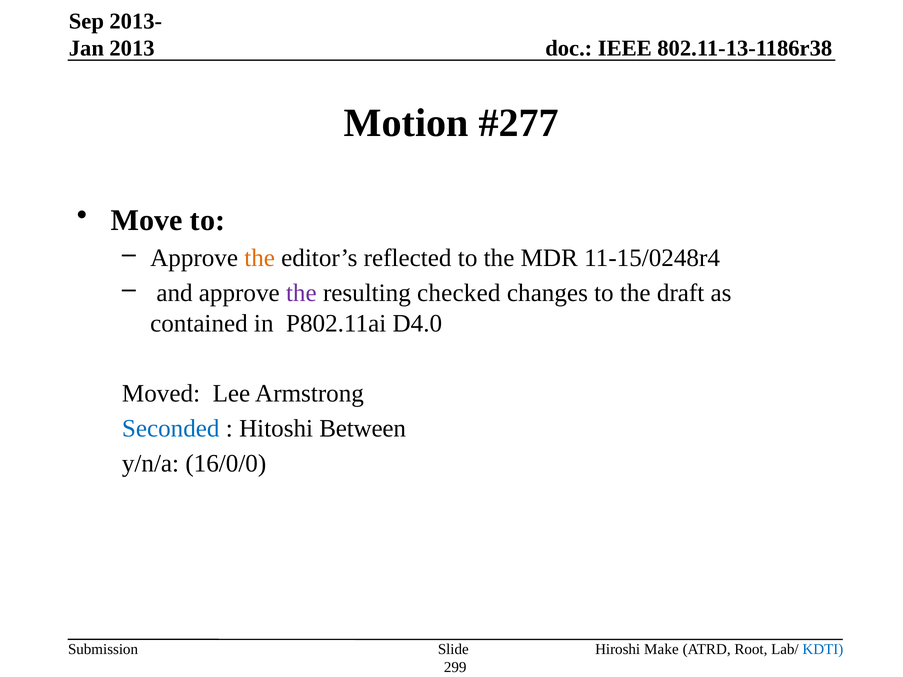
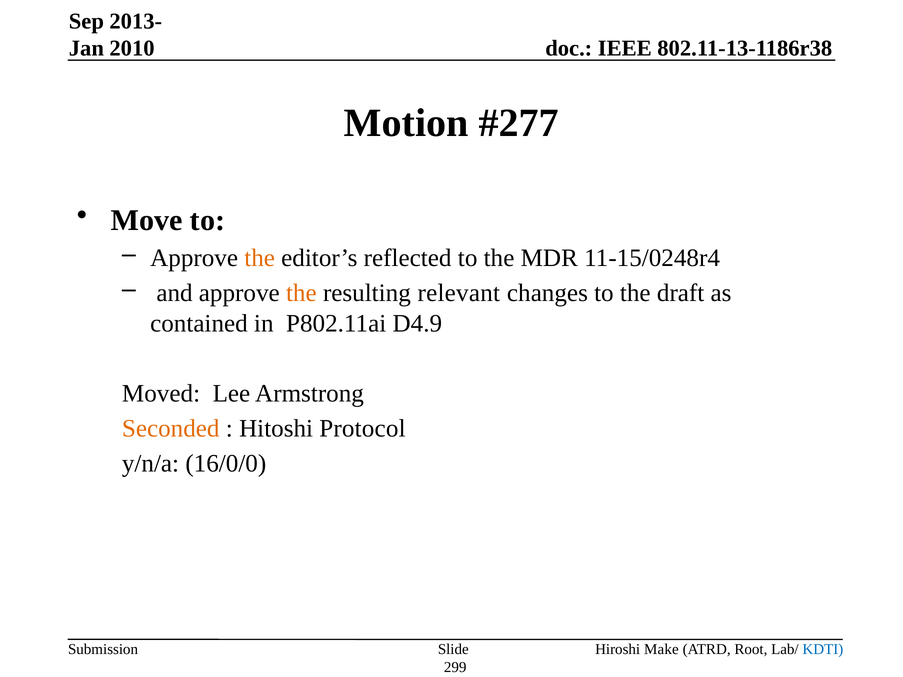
2013: 2013 -> 2010 (132, 48)
the colour: purple -> orange (301, 293)
checked: checked -> relevant (459, 293)
D4.0: D4.0 -> D4.9 (417, 323)
Seconded colour: blue -> orange (171, 429)
Between: Between -> Protocol (362, 429)
